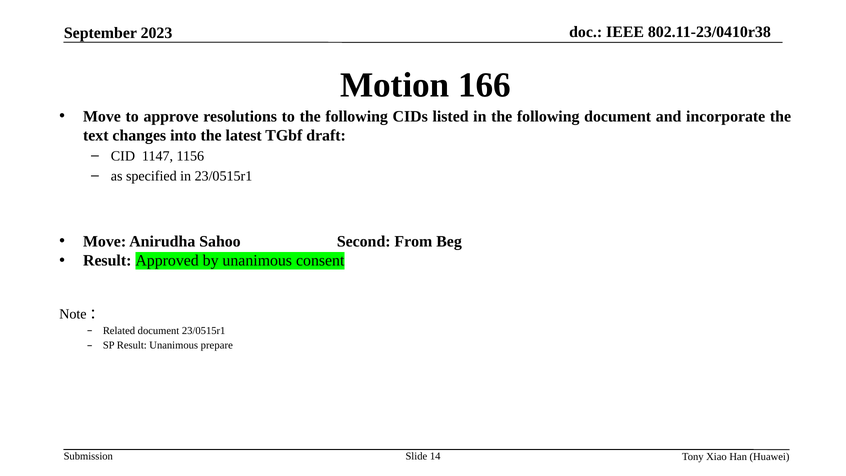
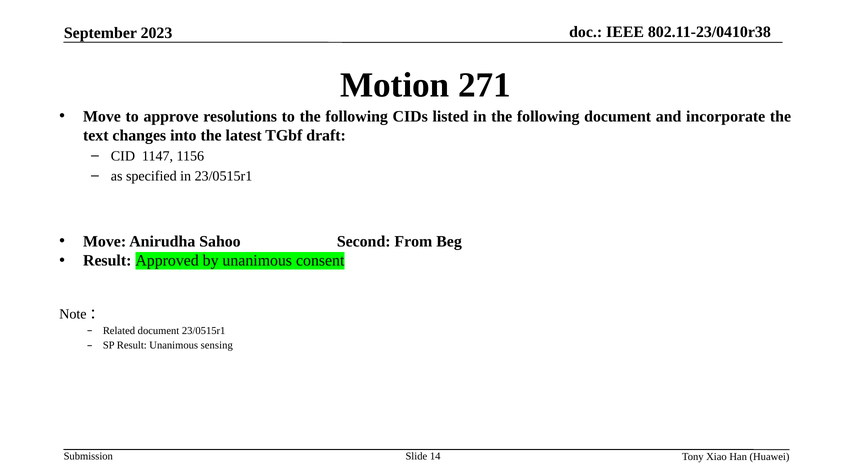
166: 166 -> 271 (485, 85)
prepare: prepare -> sensing (217, 345)
